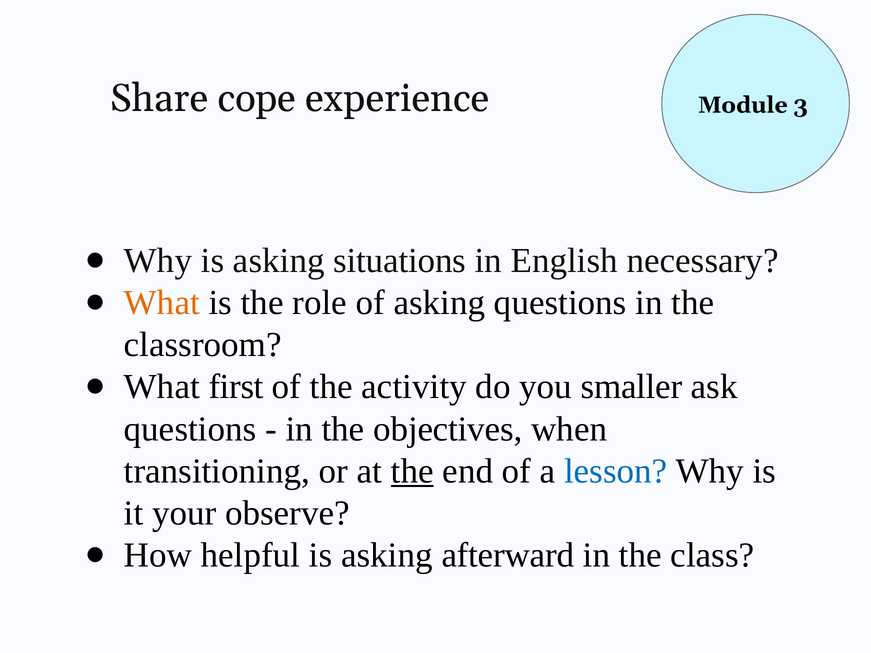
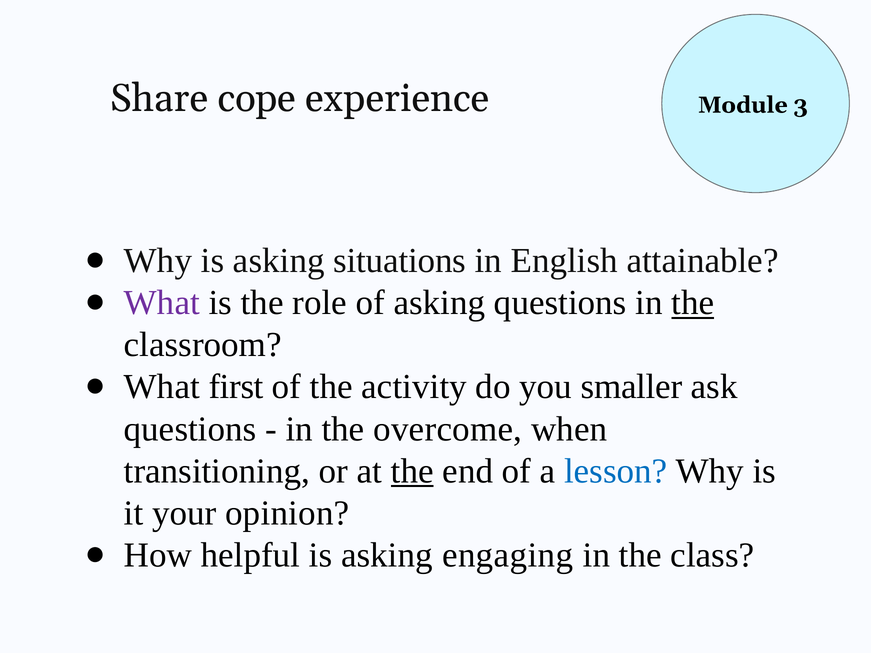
necessary: necessary -> attainable (703, 261)
What colour: orange -> purple (162, 303)
the underline: none -> present (693, 303)
objectives: objectives -> overcome (448, 429)
observe: observe -> opinion (287, 513)
afterward: afterward -> engaging (508, 555)
